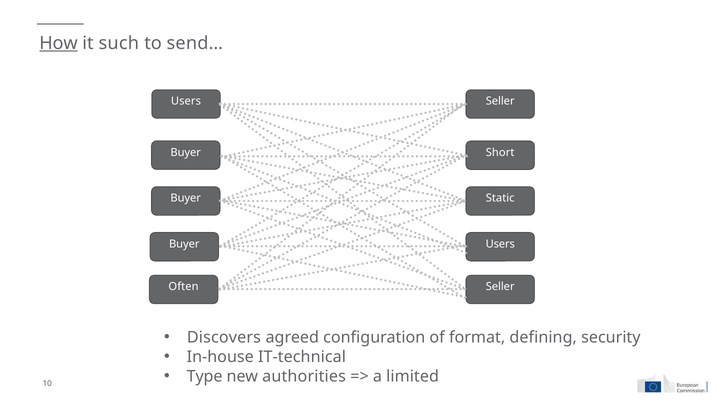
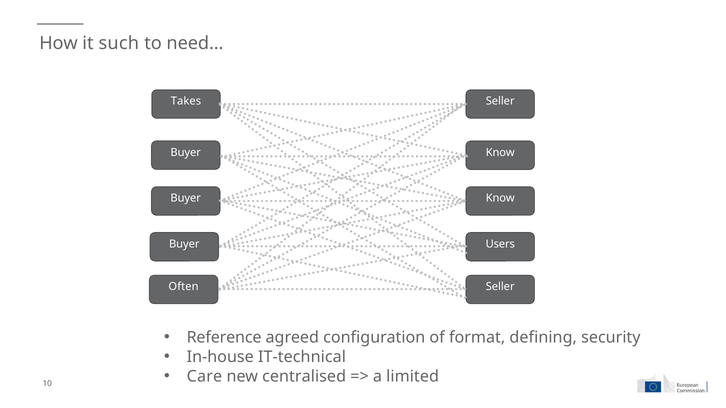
How underline: present -> none (59, 43)
send…: send… -> need… (195, 43)
Users: Users -> Takes (186, 101)
Short: Short -> Know (500, 153)
Buyer Static: Static -> Know (500, 198)
Discovers: Discovers -> Reference (224, 338)
Type: Type -> Care (204, 377)
authorities: authorities -> centralised (304, 377)
